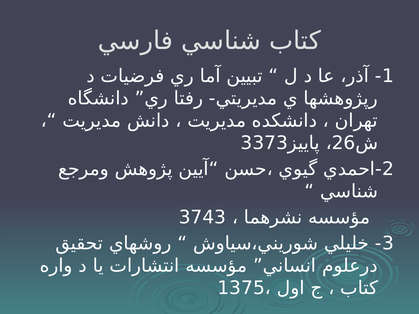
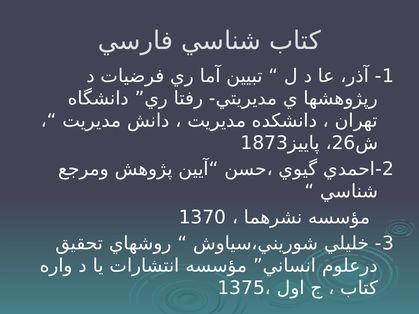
3373: 3373 -> 1873 (264, 143)
3743: 3743 -> 1370 (202, 218)
